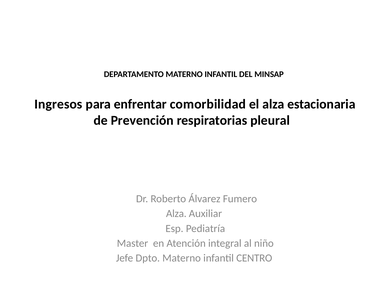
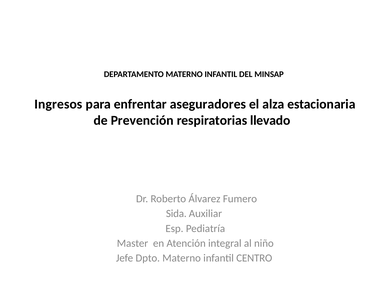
comorbilidad: comorbilidad -> aseguradores (208, 104)
pleural: pleural -> llevado (270, 120)
Alza: Alza -> Sida (176, 213)
